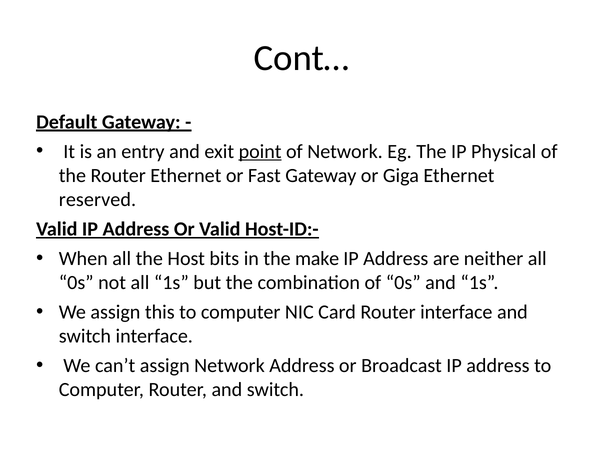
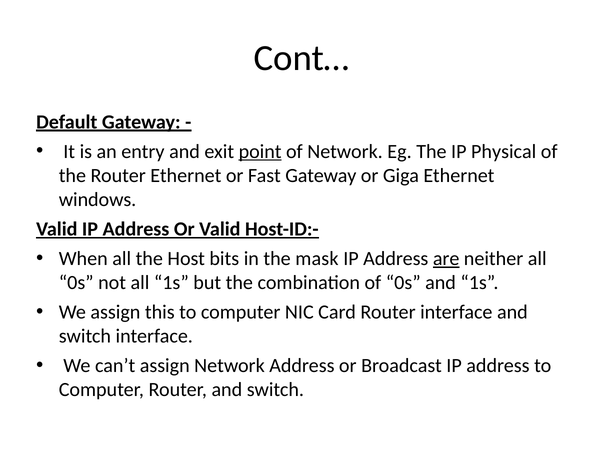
reserved: reserved -> windows (98, 200)
make: make -> mask (317, 259)
are underline: none -> present (446, 259)
